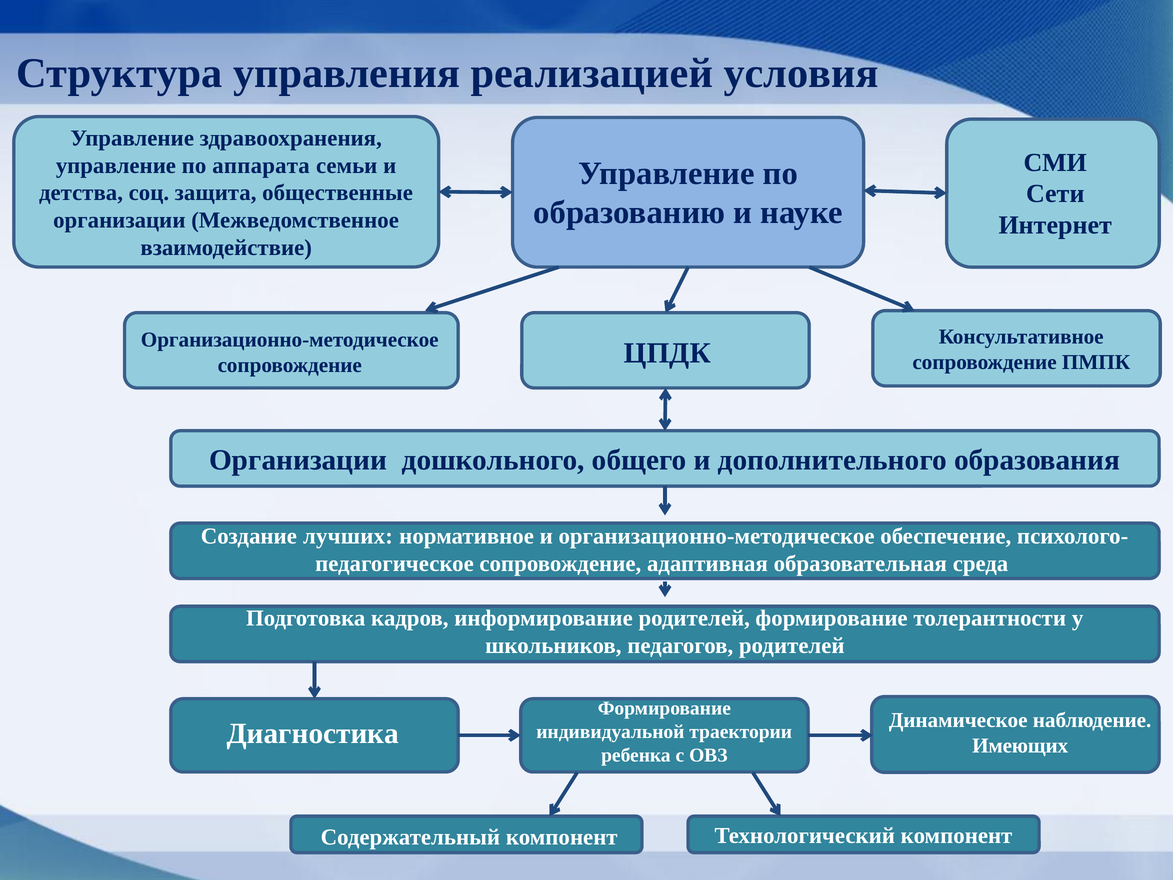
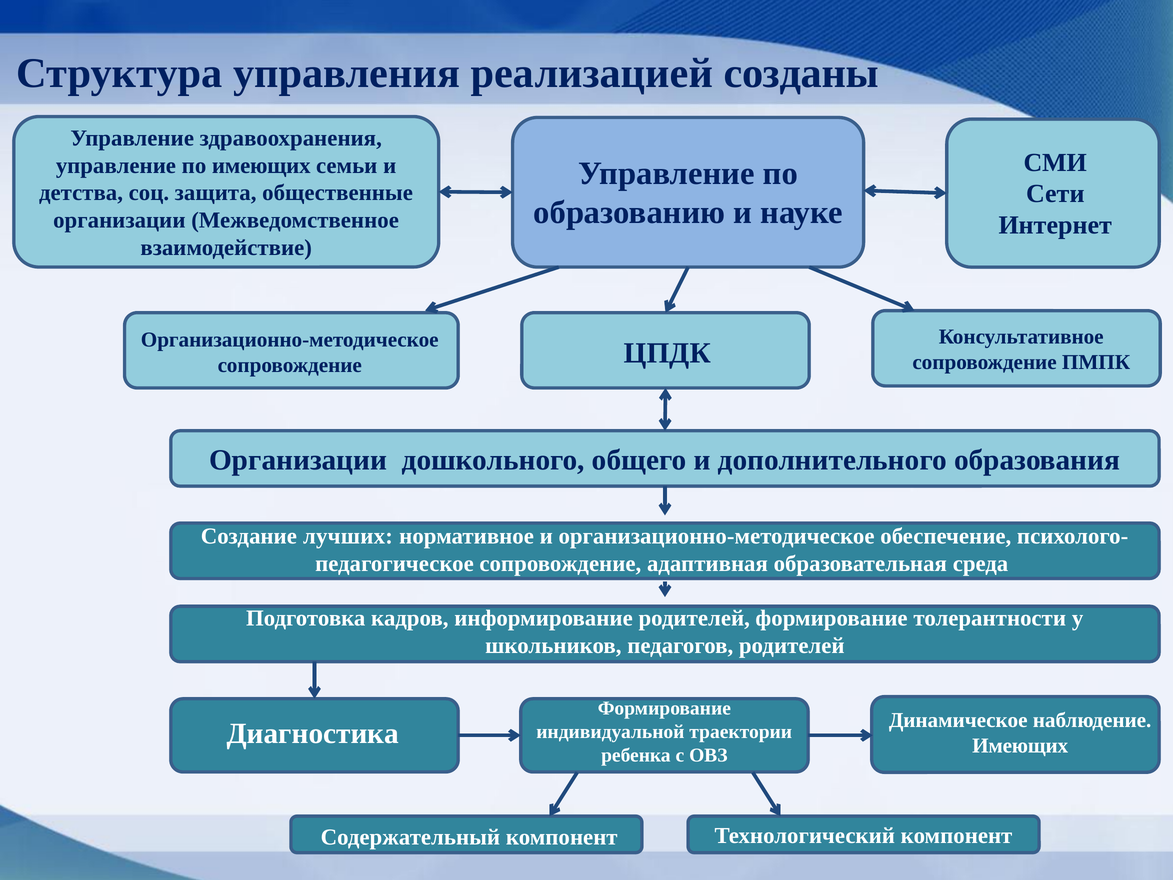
условия: условия -> созданы (801, 73)
по аппарата: аппарата -> имеющих (261, 165)
